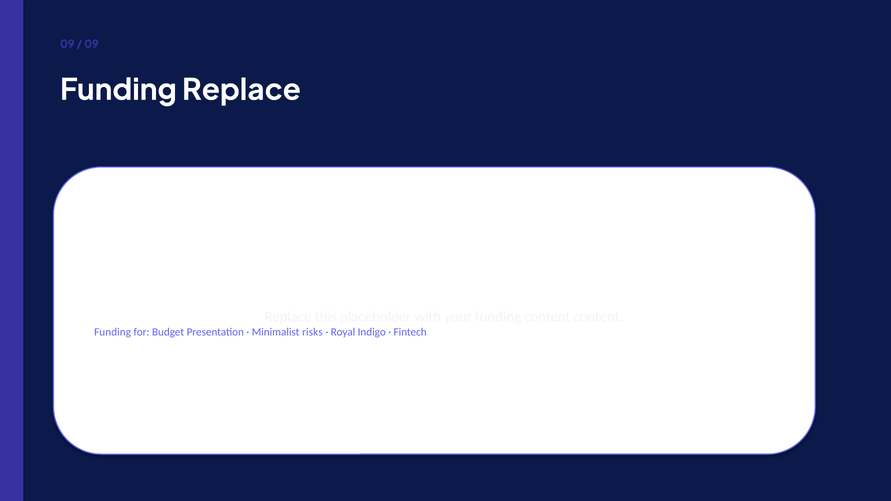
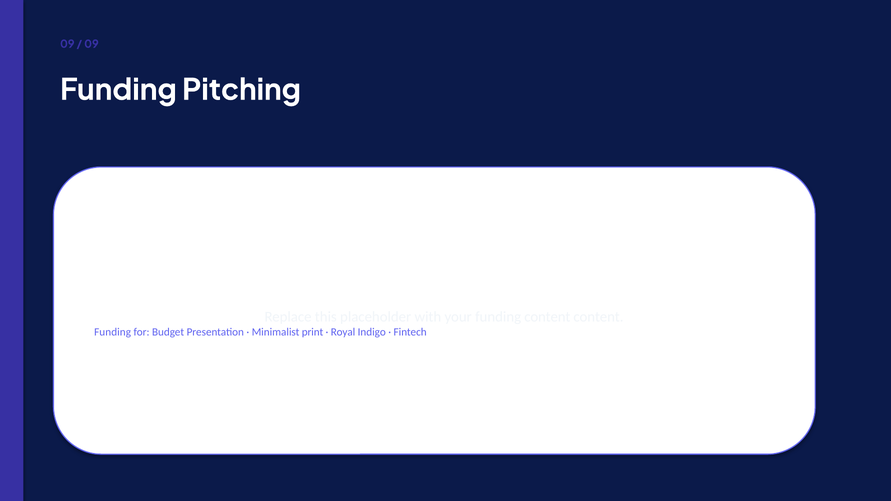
Funding Replace: Replace -> Pitching (242, 90)
risks: risks -> print (313, 332)
